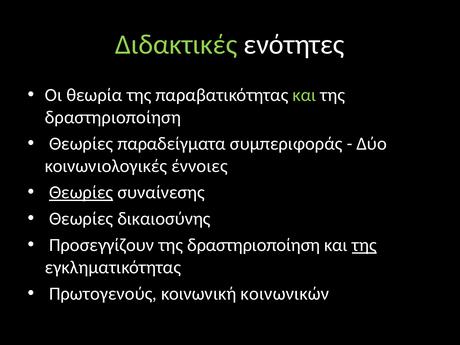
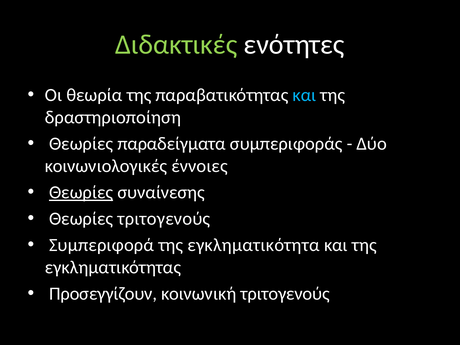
και colour: light green -> light blue (304, 95)
Θεωρίες δικαιοσύνης: δικαιοσύνης -> τριτογενούς (164, 219)
Προσεγγίζουν: Προσεγγίζουν -> Συμπεριφορά (102, 245)
δραστηριοποίηση: δραστηριοποίηση -> εγκληματικότητα (254, 245)
της underline: present -> none (364, 245)
Πρωτογενούς: Πρωτογενούς -> Προσεγγίζουν (103, 294)
κοινωνική κοινωνικών: κοινωνικών -> τριτογενούς (285, 294)
